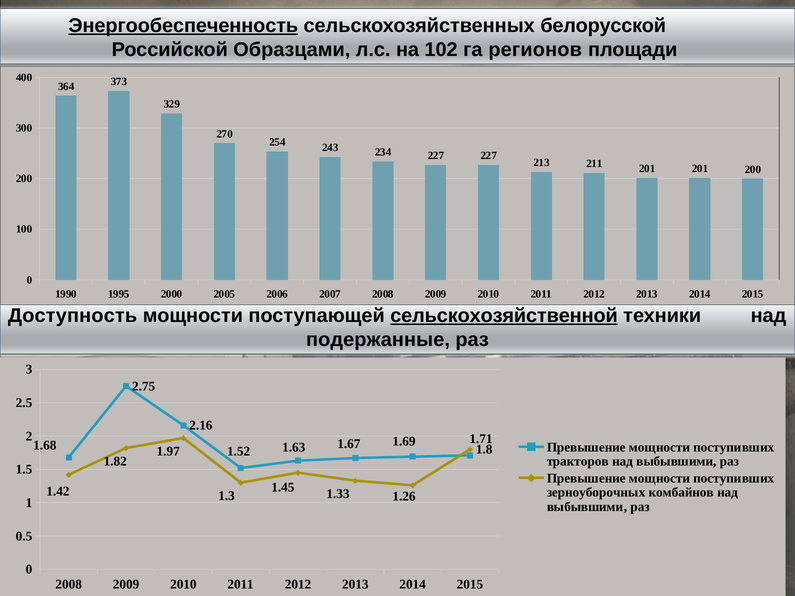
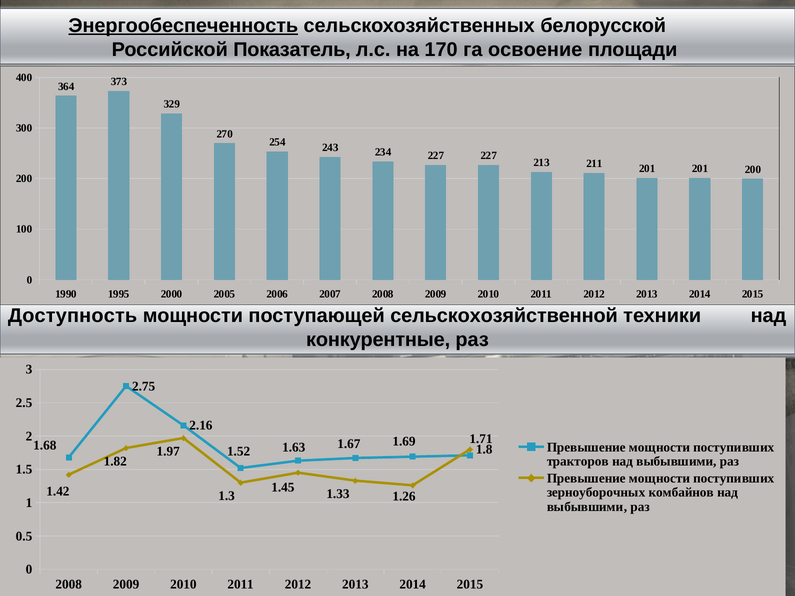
Образцами: Образцами -> Показатель (292, 50)
102: 102 -> 170 (441, 50)
регионов: регионов -> освоение (535, 50)
сельскохозяйственной underline: present -> none (504, 316)
подержанные: подержанные -> конкурентные (378, 340)
